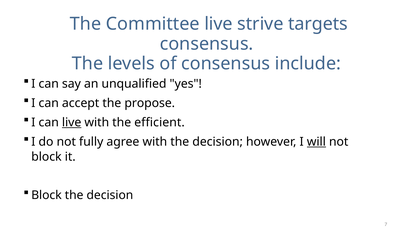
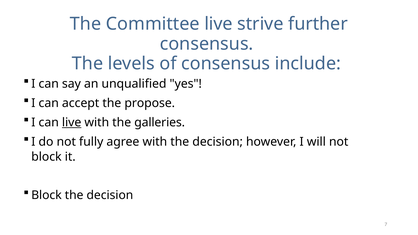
targets: targets -> further (318, 24)
efficient: efficient -> galleries (160, 123)
will underline: present -> none (316, 142)
